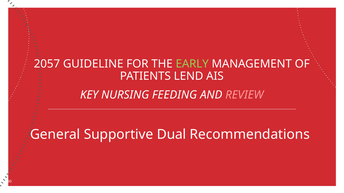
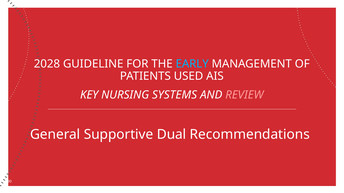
2057: 2057 -> 2028 (47, 64)
EARLY colour: light green -> light blue (192, 64)
LEND: LEND -> USED (189, 76)
FEEDING: FEEDING -> SYSTEMS (175, 95)
